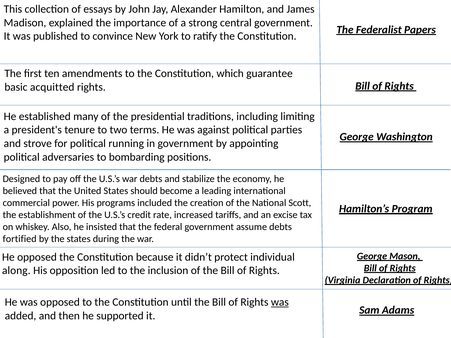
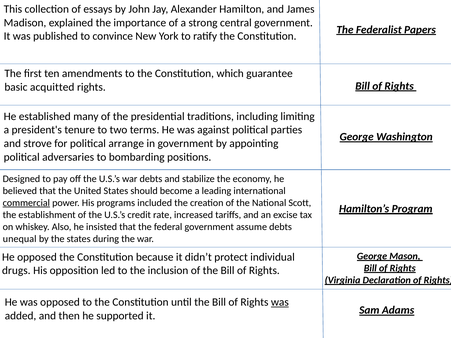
running: running -> arrange (126, 144)
commercial underline: none -> present (26, 203)
fortified: fortified -> unequal (20, 239)
along: along -> drugs (16, 271)
